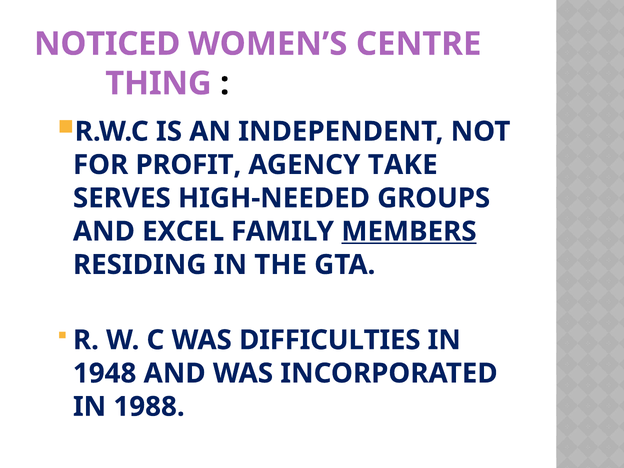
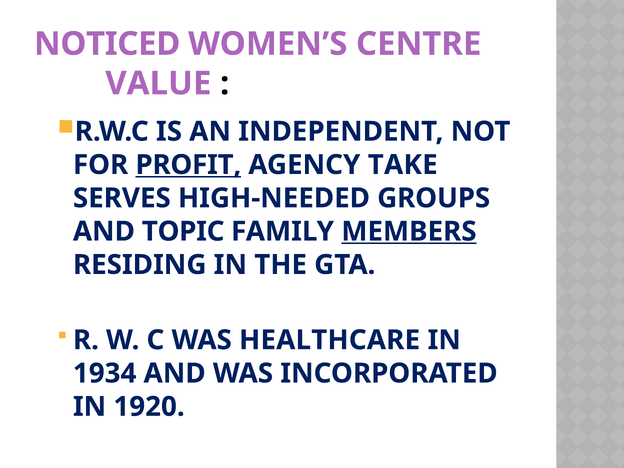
THING: THING -> VALUE (158, 83)
PROFIT underline: none -> present (188, 165)
EXCEL: EXCEL -> TOPIC (183, 231)
DIFFICULTIES: DIFFICULTIES -> HEALTHCARE (330, 340)
1948: 1948 -> 1934 (105, 373)
1988: 1988 -> 1920 (149, 407)
